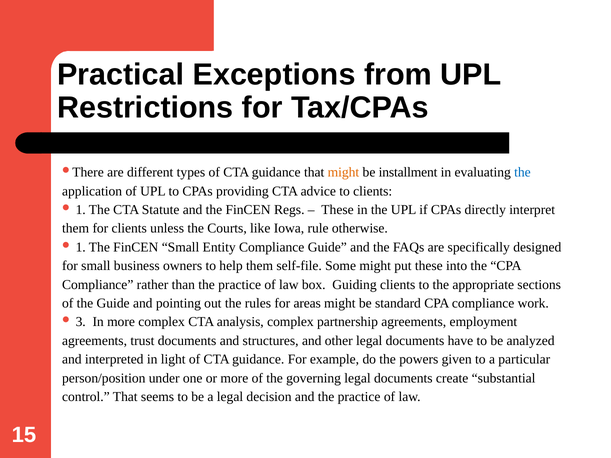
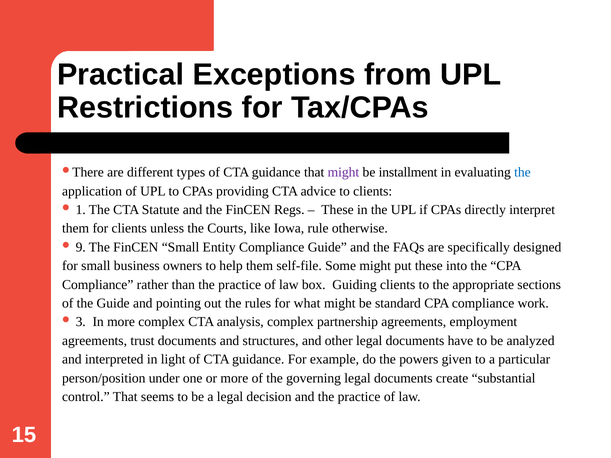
might colour: orange -> purple (343, 172)
1: 1 -> 9 (81, 247)
areas: areas -> what (307, 303)
